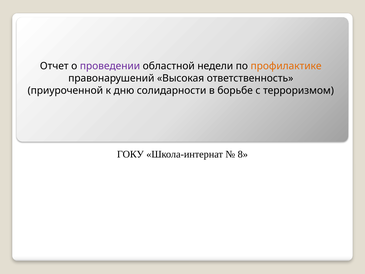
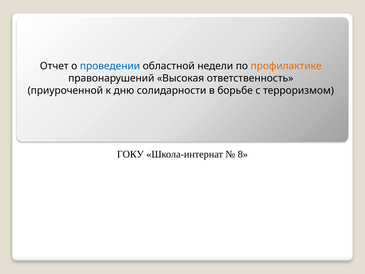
проведении colour: purple -> blue (110, 66)
